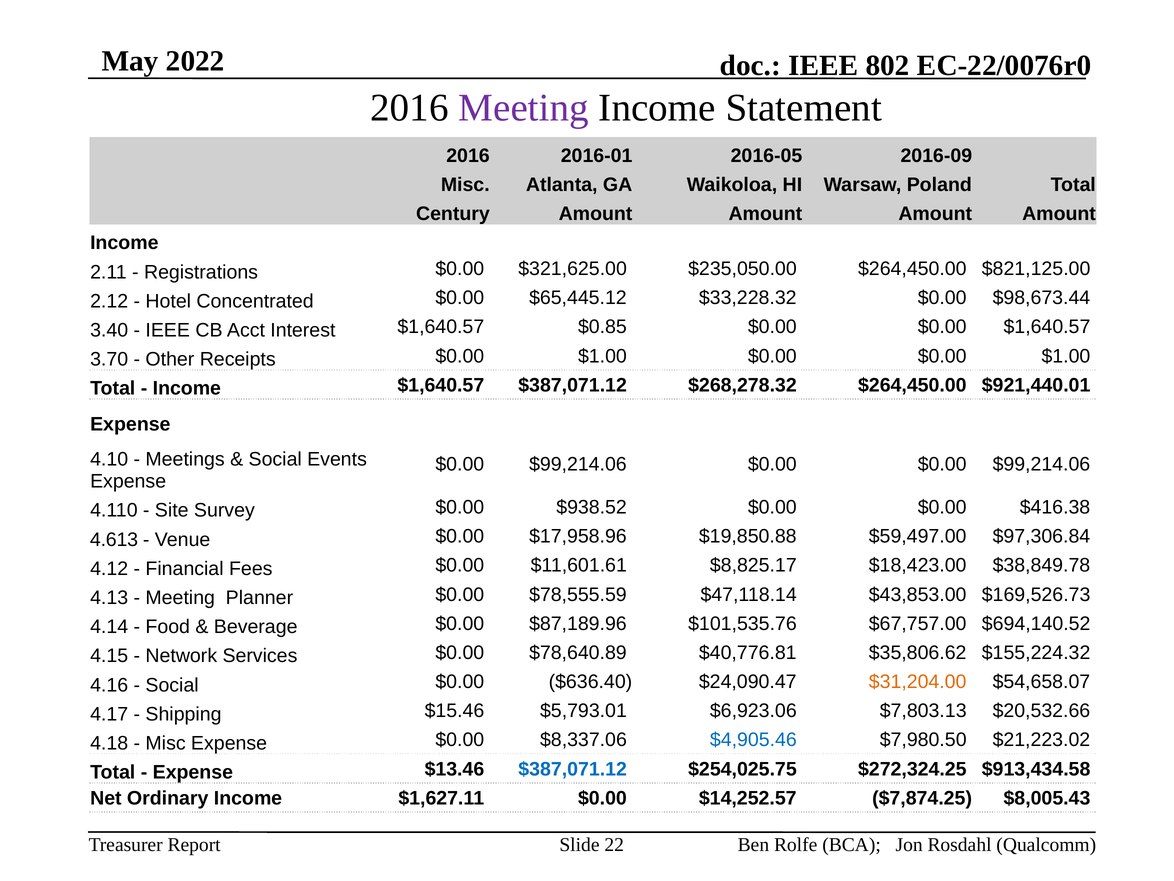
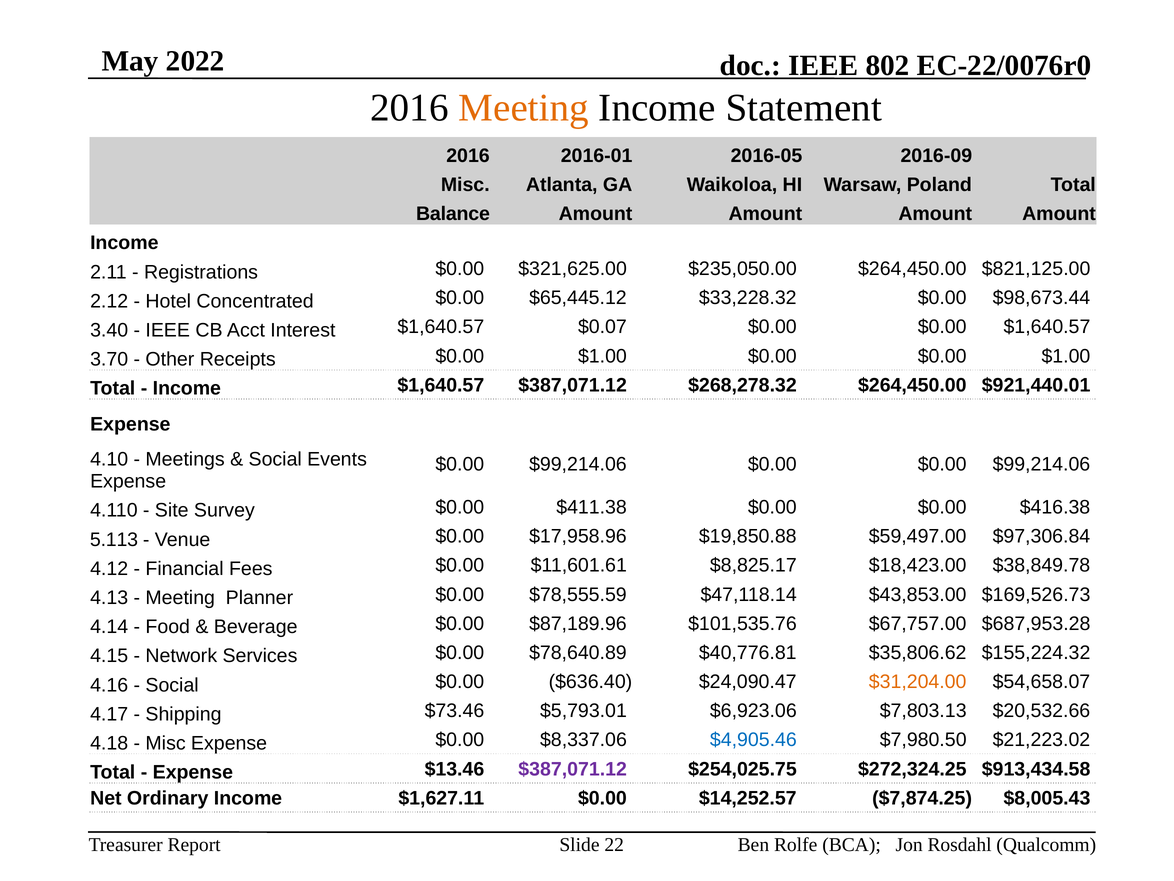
Meeting colour: purple -> orange (524, 108)
Century: Century -> Balance (453, 214)
$0.85: $0.85 -> $0.07 (602, 327)
$938.52: $938.52 -> $411.38 (592, 507)
4.613: 4.613 -> 5.113 (114, 539)
$694,140.52: $694,140.52 -> $687,953.28 (1036, 623)
$15.46: $15.46 -> $73.46 (454, 711)
$387,071.12 colour: blue -> purple (573, 769)
